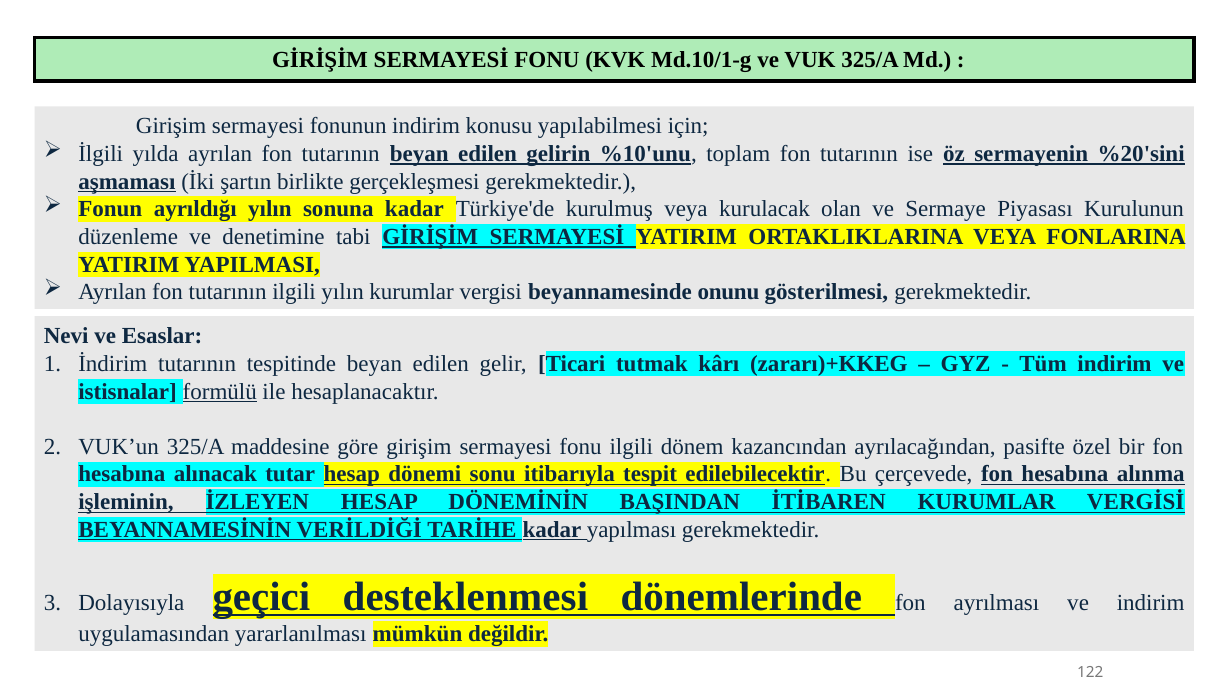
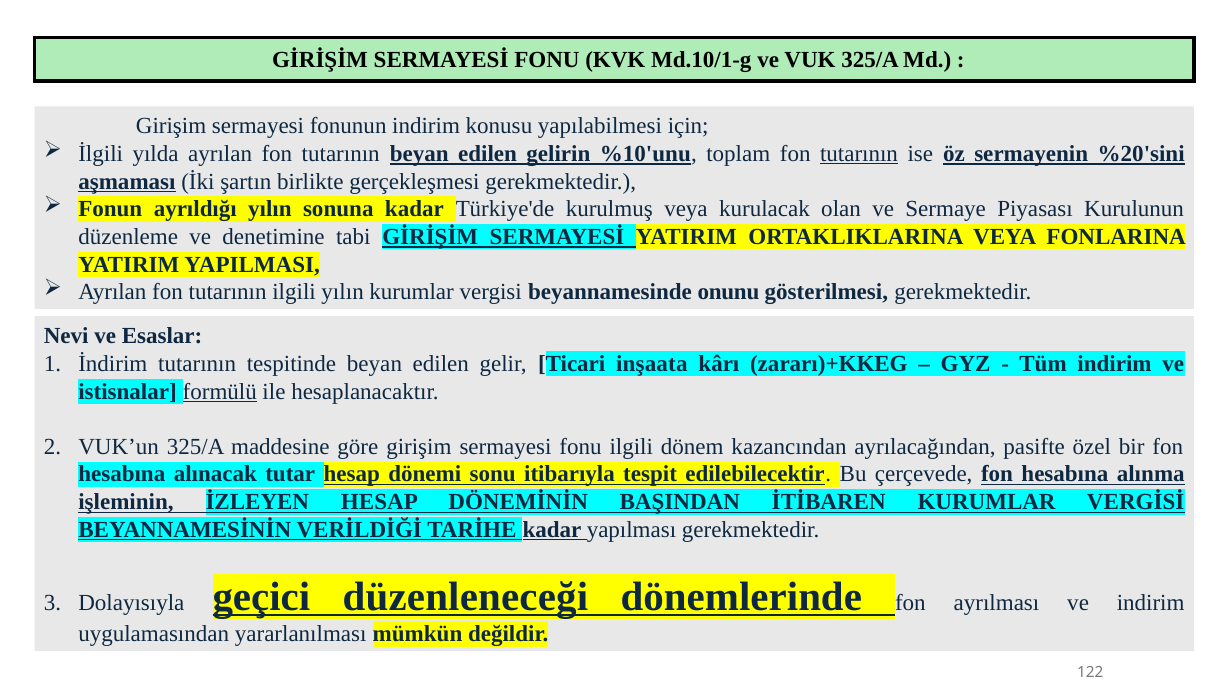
tutarının underline: none -> present (859, 154)
tutmak: tutmak -> inşaata (652, 364)
desteklenmesi: desteklenmesi -> düzenleneceği (465, 597)
